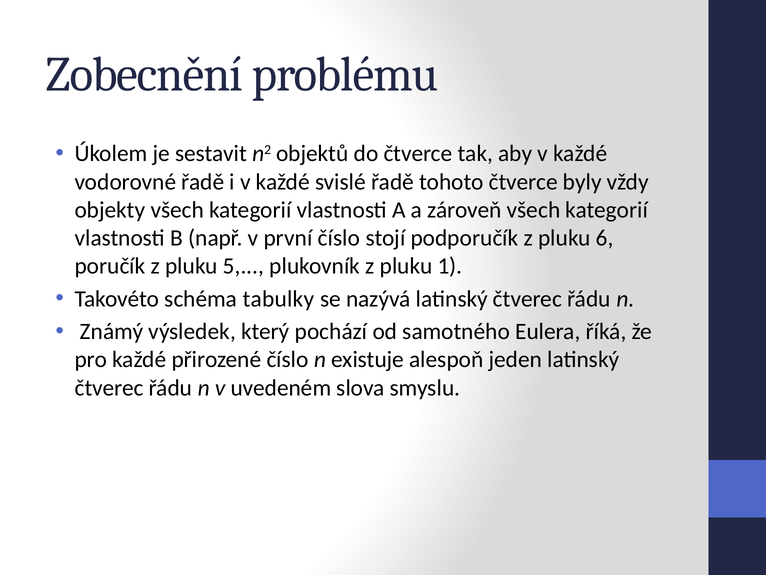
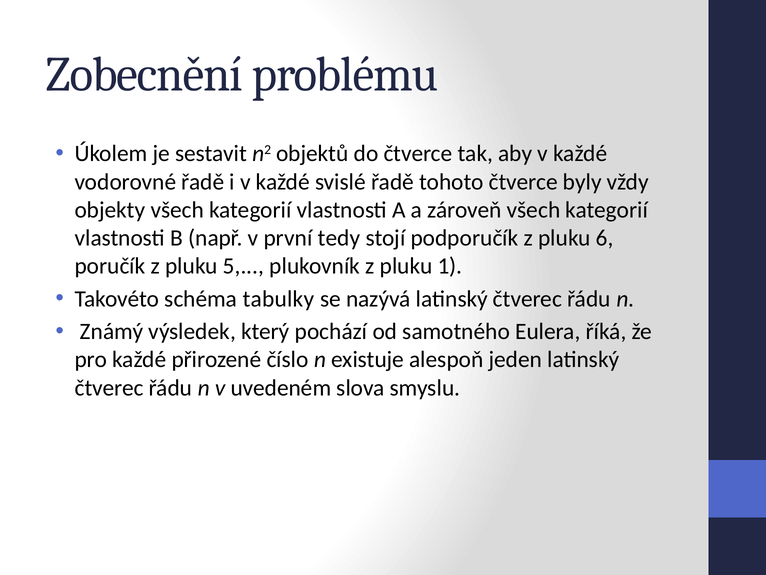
první číslo: číslo -> tedy (339, 238)
